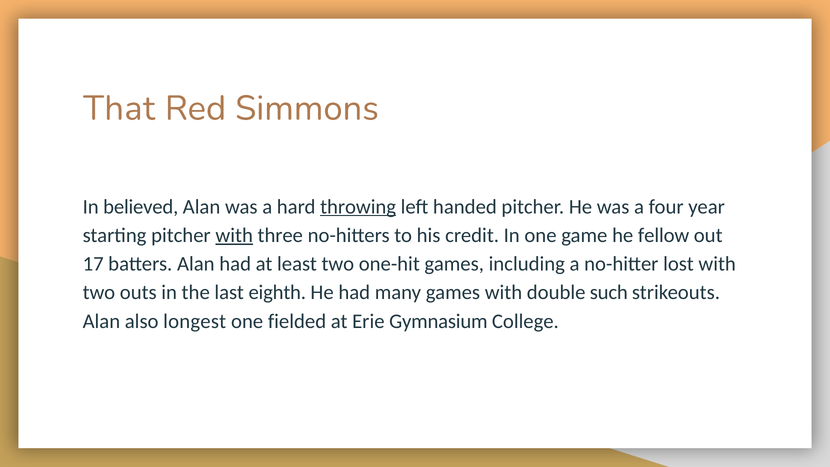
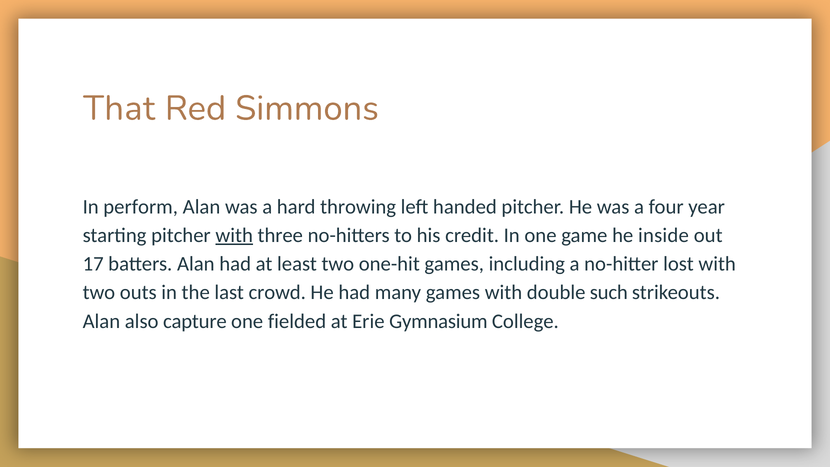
believed: believed -> perform (141, 207)
throwing underline: present -> none (358, 207)
fellow: fellow -> inside (663, 235)
eighth: eighth -> crowd (277, 293)
longest: longest -> capture (195, 321)
